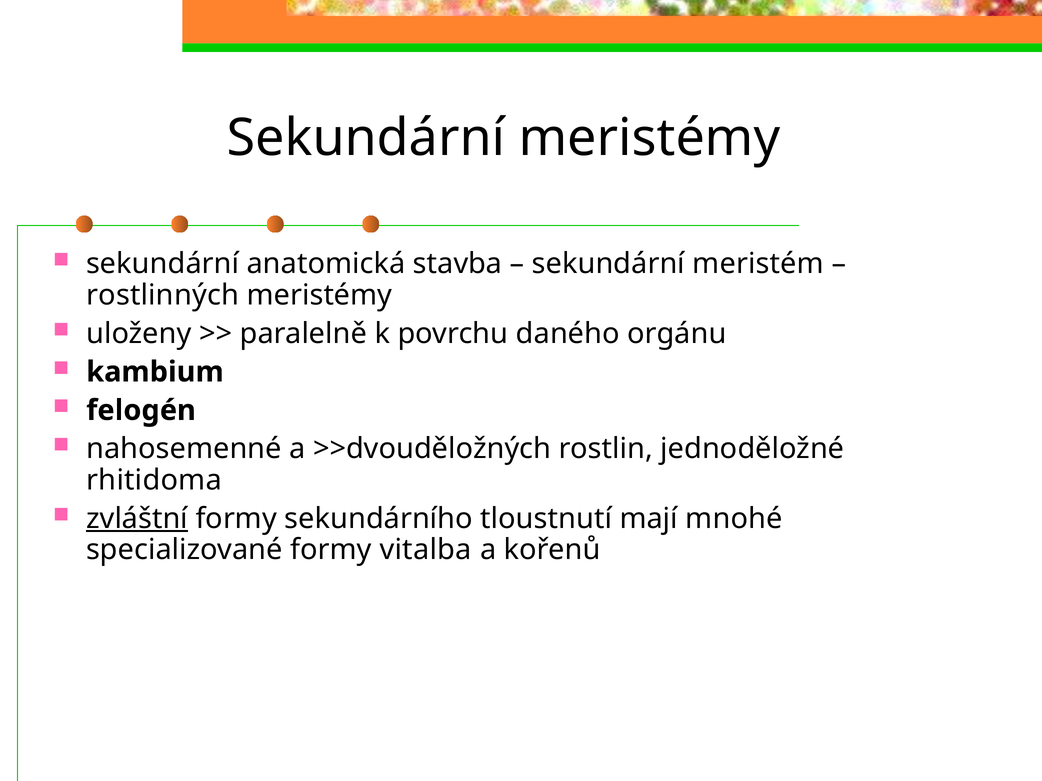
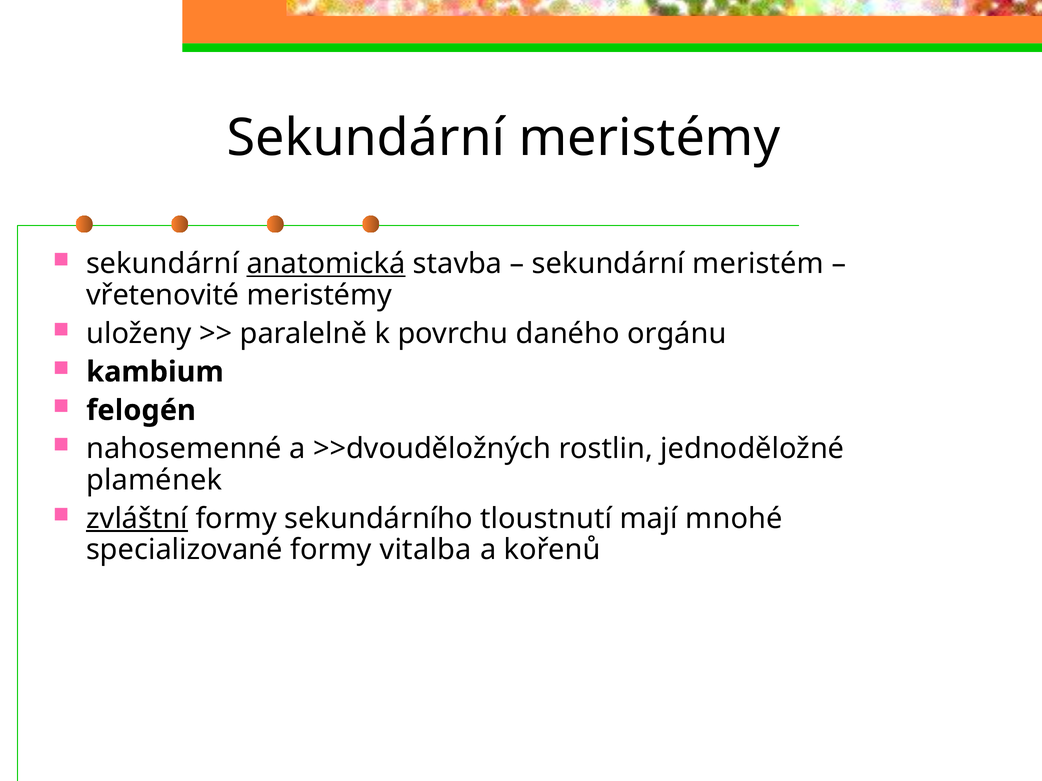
anatomická underline: none -> present (326, 264)
rostlinných: rostlinných -> vřetenovité (163, 295)
rhitidoma: rhitidoma -> plamének (154, 480)
